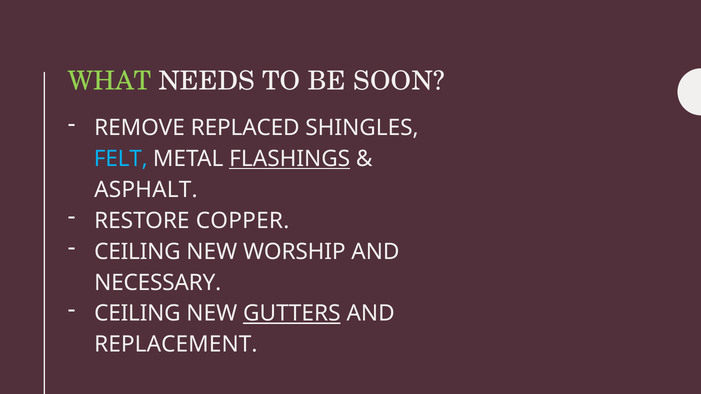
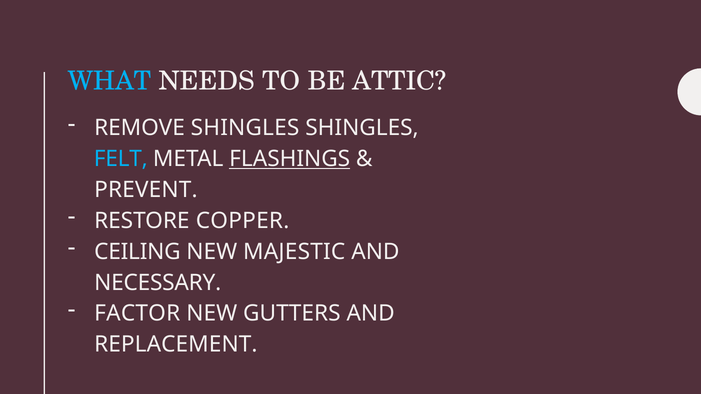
WHAT colour: light green -> light blue (110, 81)
SOON: SOON -> ATTIC (399, 81)
REMOVE REPLACED: REPLACED -> SHINGLES (245, 128)
ASPHALT: ASPHALT -> PREVENT (146, 190)
WORSHIP: WORSHIP -> MAJESTIC (294, 252)
CEILING: CEILING -> FACTOR (137, 314)
GUTTERS underline: present -> none (292, 314)
